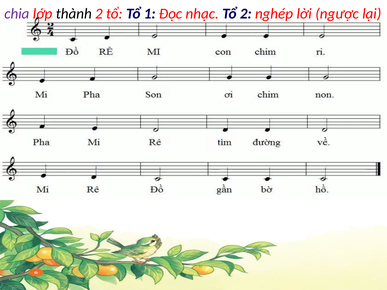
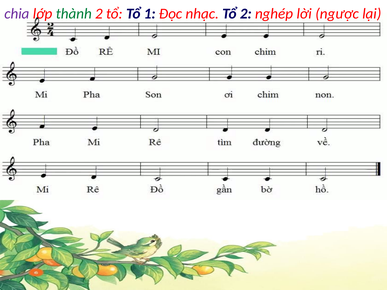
thành colour: black -> green (74, 14)
